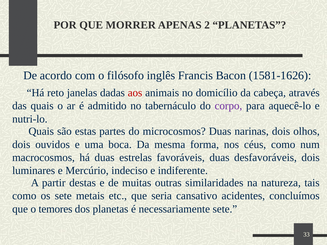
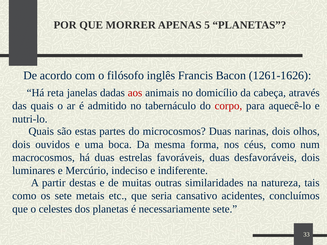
2: 2 -> 5 (207, 25)
1581-1626: 1581-1626 -> 1261-1626 (280, 75)
reto: reto -> reta (56, 93)
corpo colour: purple -> red (228, 106)
temores: temores -> celestes (55, 209)
